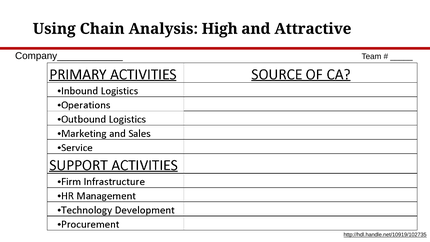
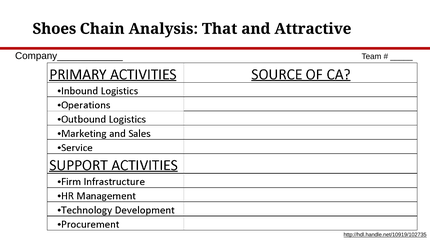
Using: Using -> Shoes (54, 29)
High: High -> That (220, 29)
